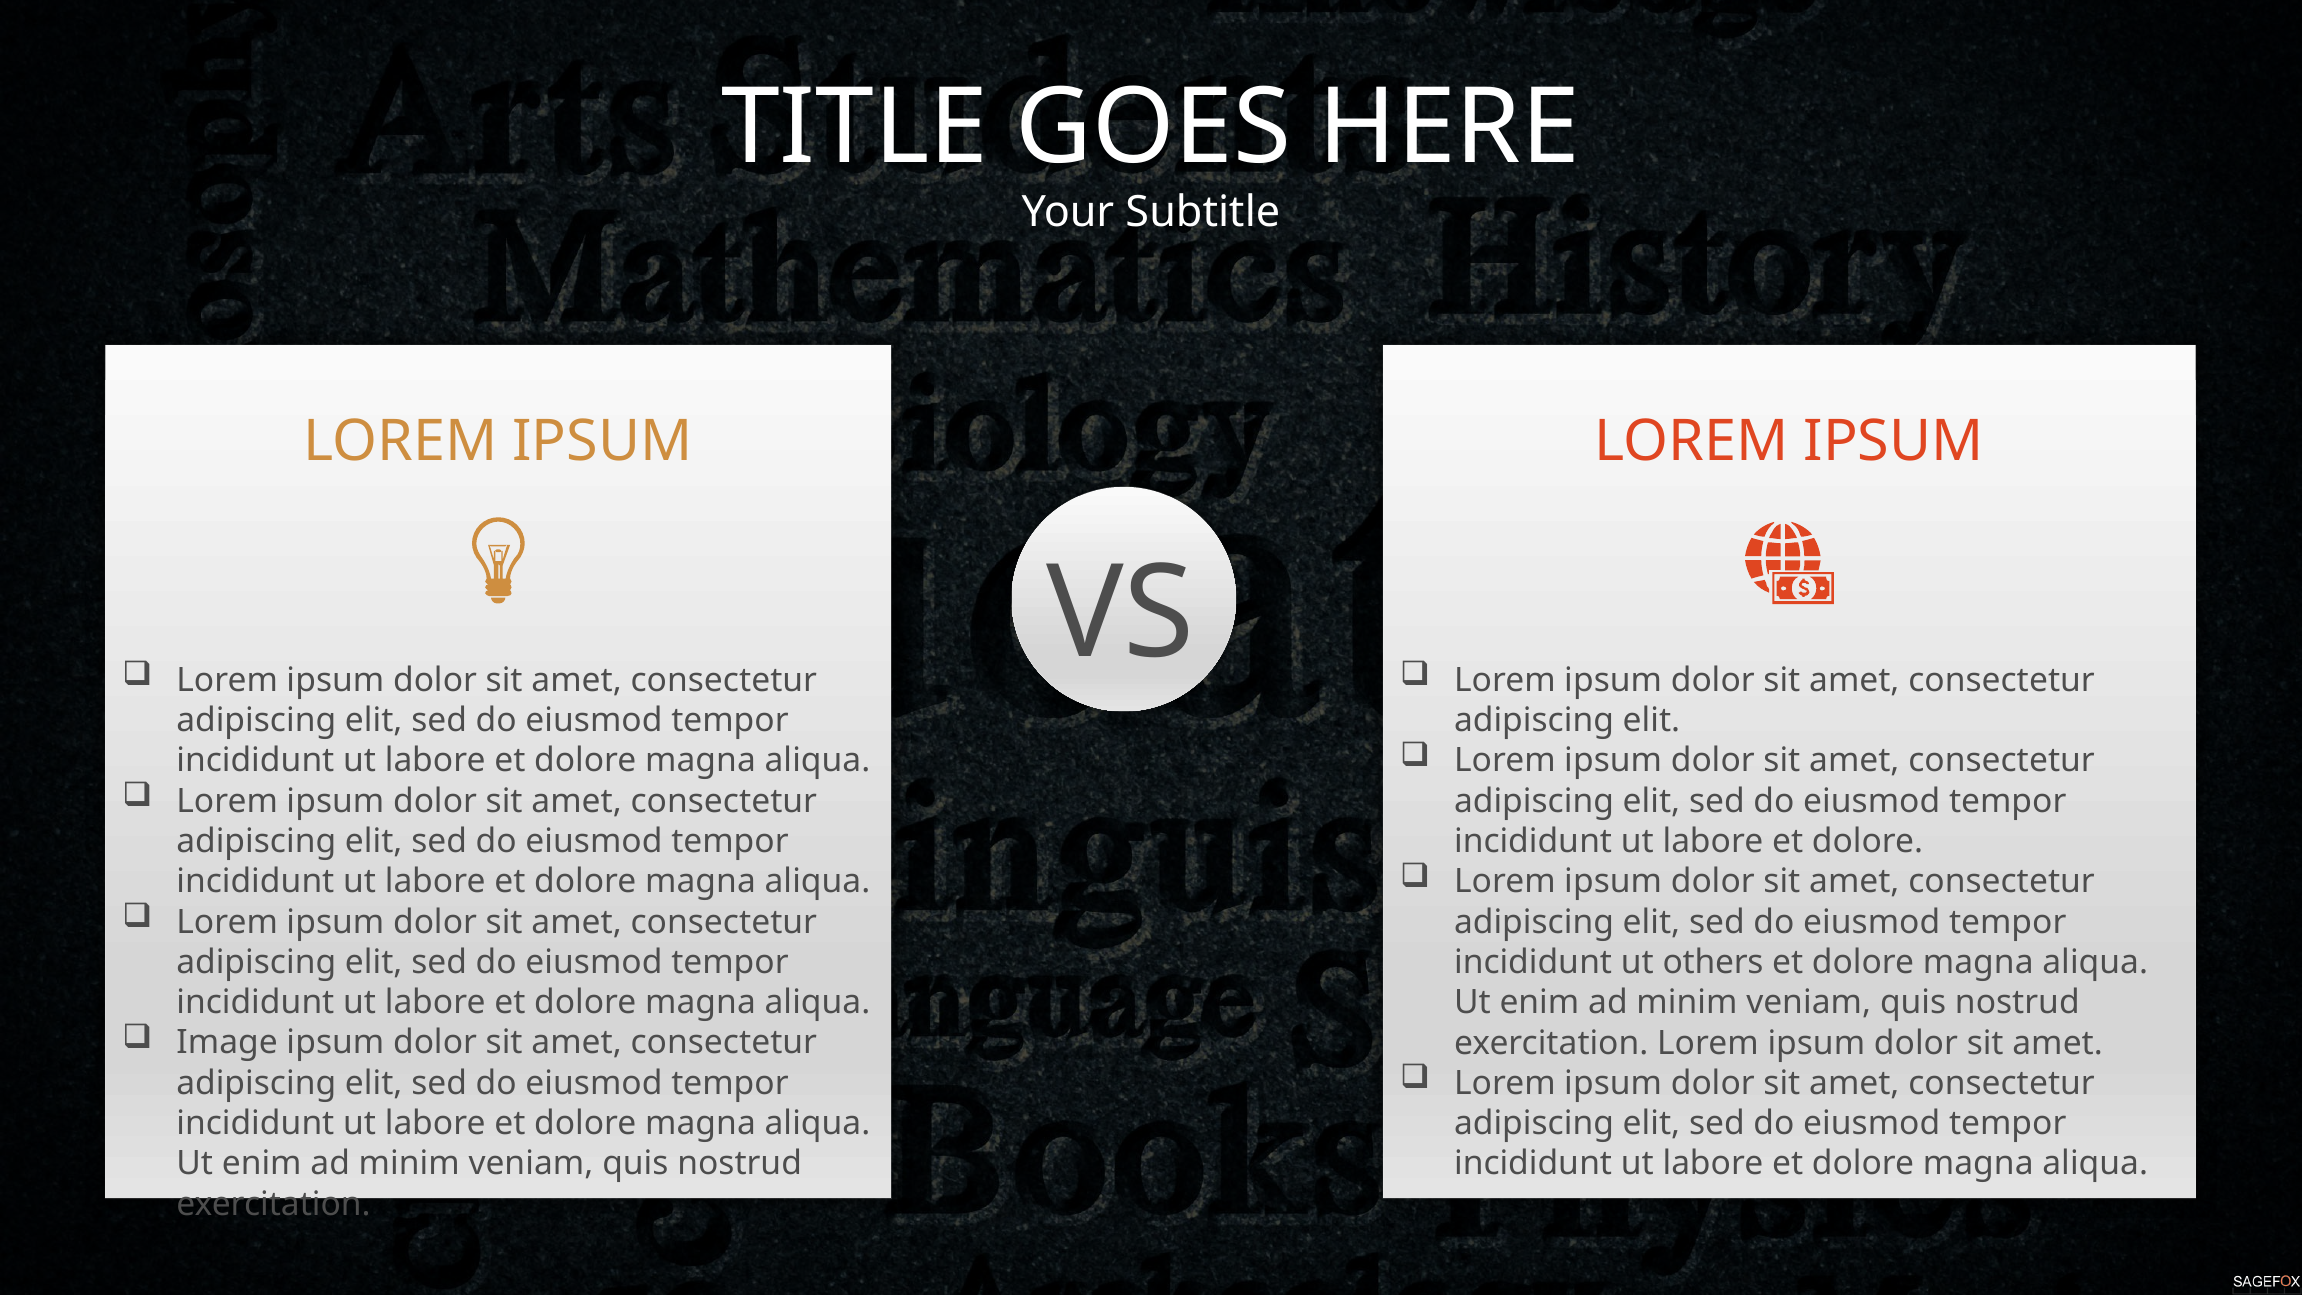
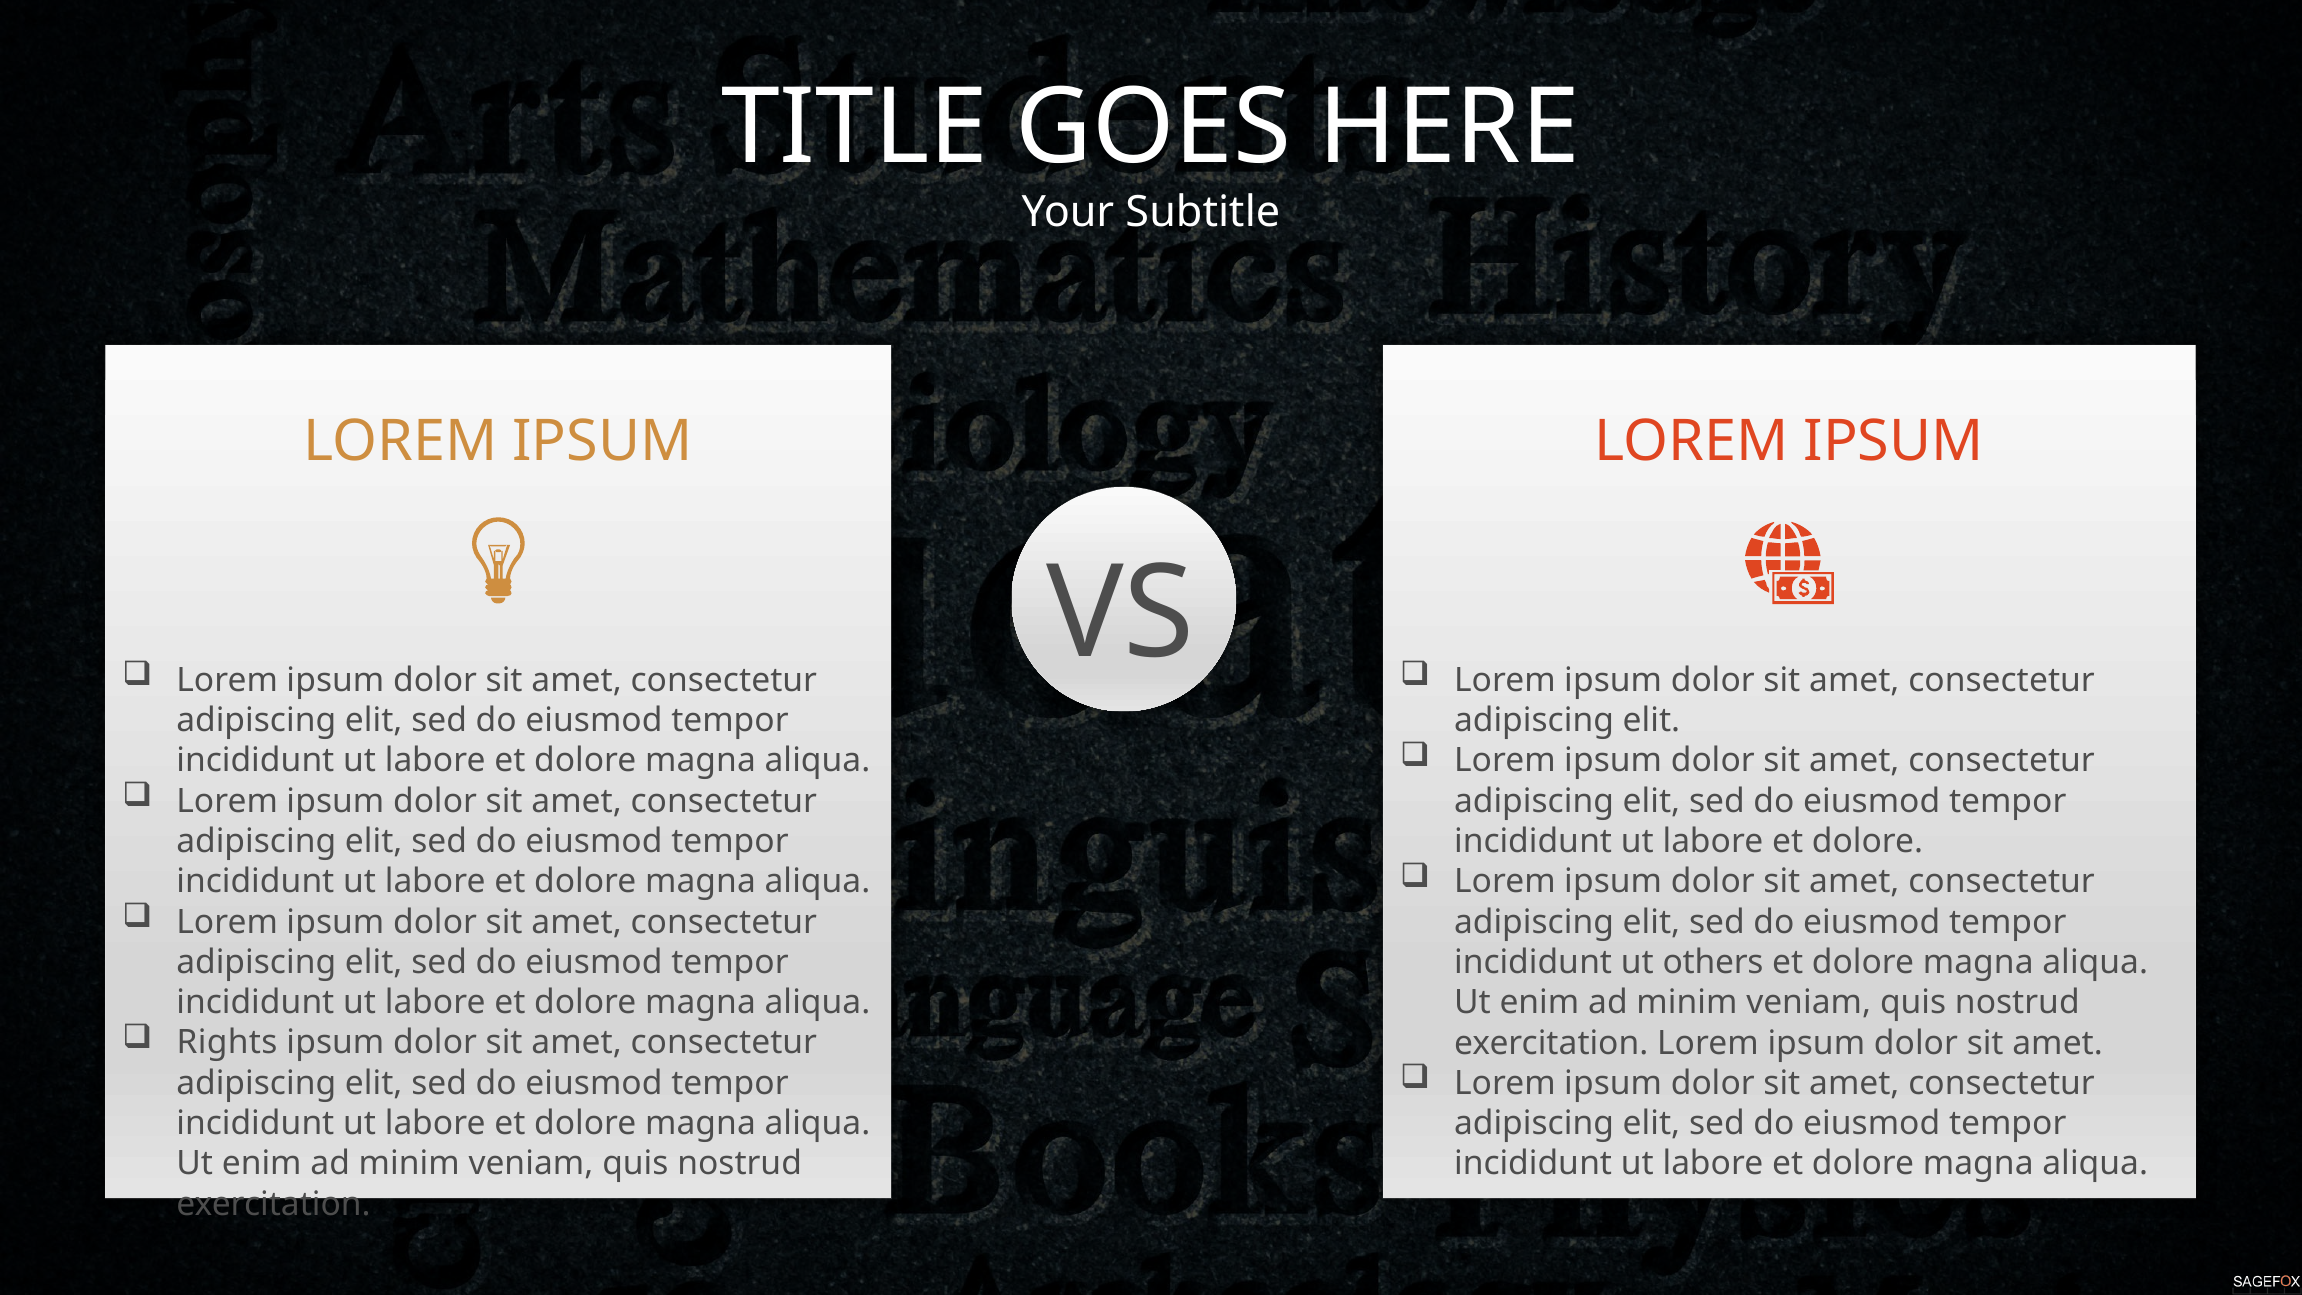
Image: Image -> Rights (227, 1043)
